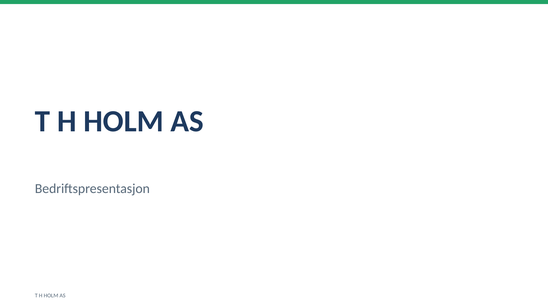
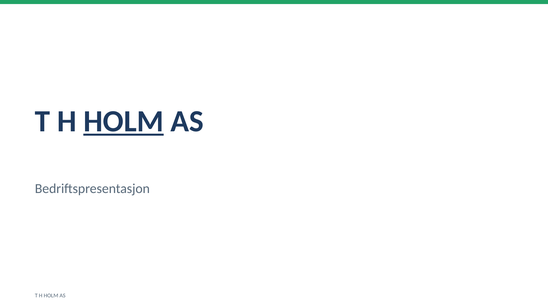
HOLM underline: none -> present (124, 122)
